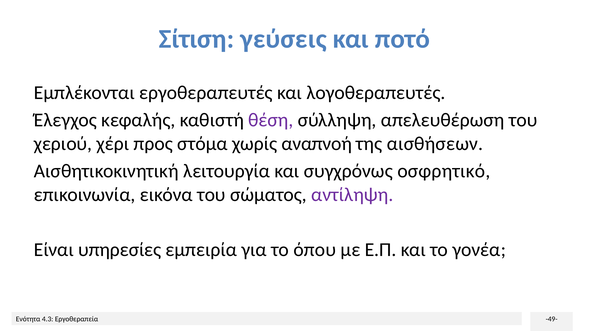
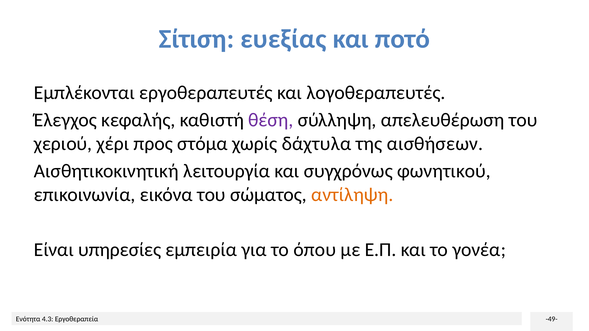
γεύσεις: γεύσεις -> ευεξίας (283, 39)
αναπνοή: αναπνοή -> δάχτυλα (317, 144)
οσφρητικό: οσφρητικό -> φωνητικού (444, 171)
αντίληψη colour: purple -> orange (352, 195)
